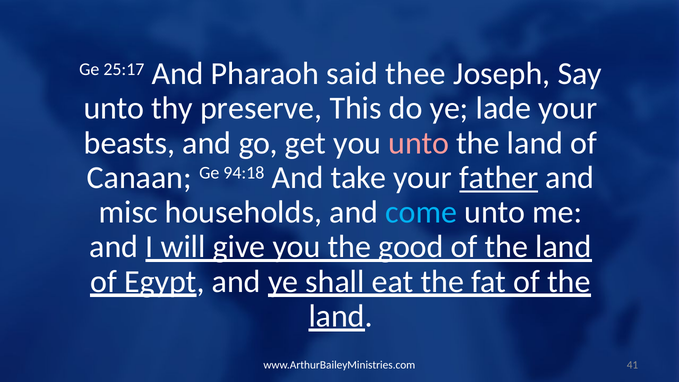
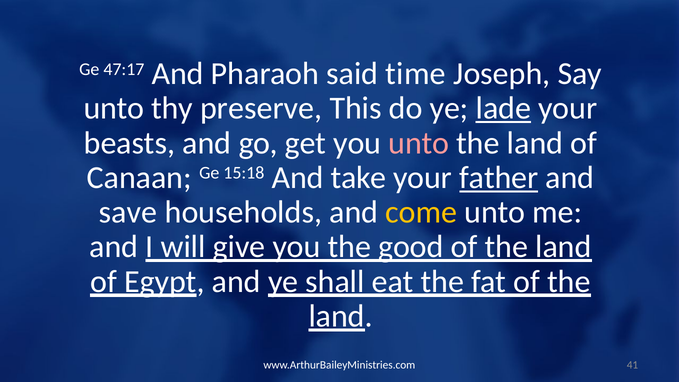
25:17: 25:17 -> 47:17 (124, 69)
thee: thee -> time (416, 74)
lade underline: none -> present (503, 108)
94:18: 94:18 -> 15:18 (244, 173)
misc: misc -> save (128, 212)
come colour: light blue -> yellow (421, 212)
